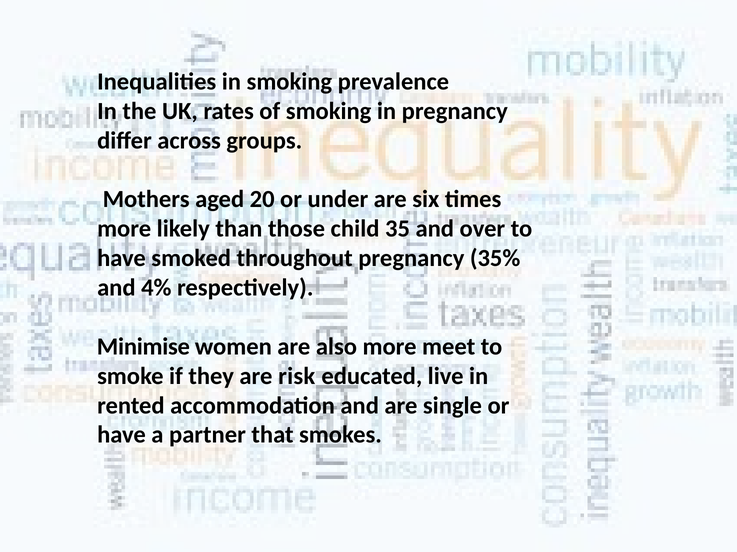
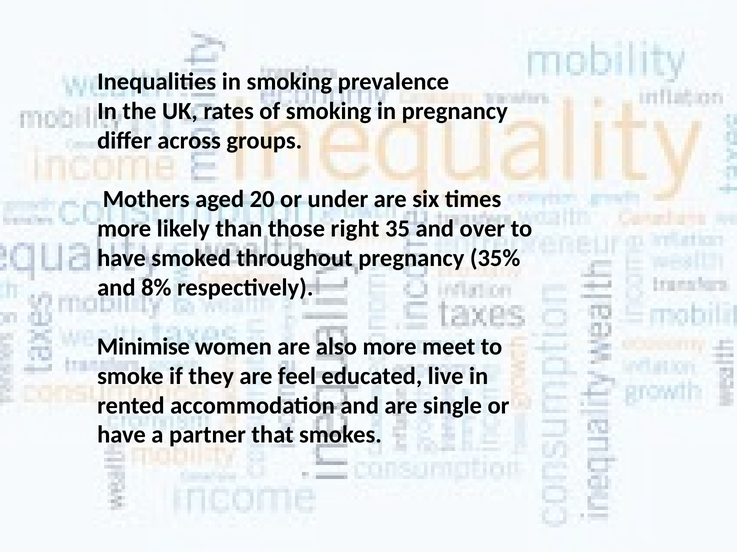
child: child -> right (355, 229)
4%: 4% -> 8% (156, 288)
risk: risk -> feel (297, 376)
